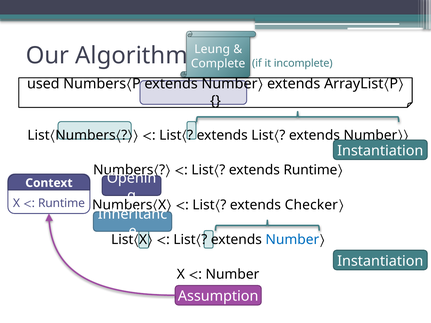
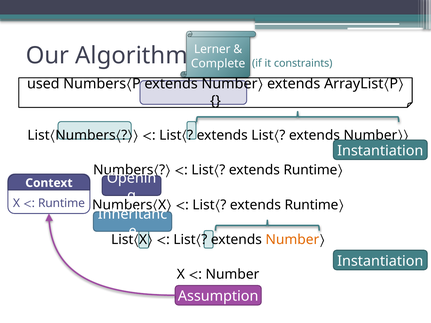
Leung: Leung -> Lerner (212, 49)
incomplete: incomplete -> constraints (303, 63)
Checker: Checker -> Runtime (311, 205)
Number colour: blue -> orange (292, 240)
